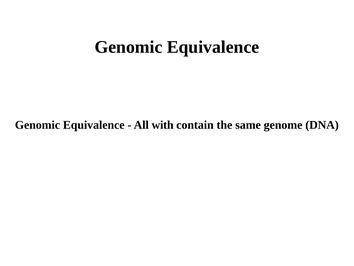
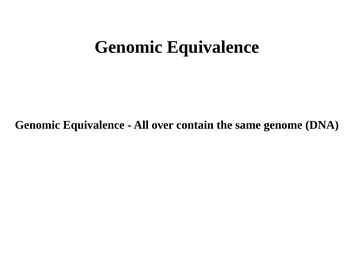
with: with -> over (163, 125)
